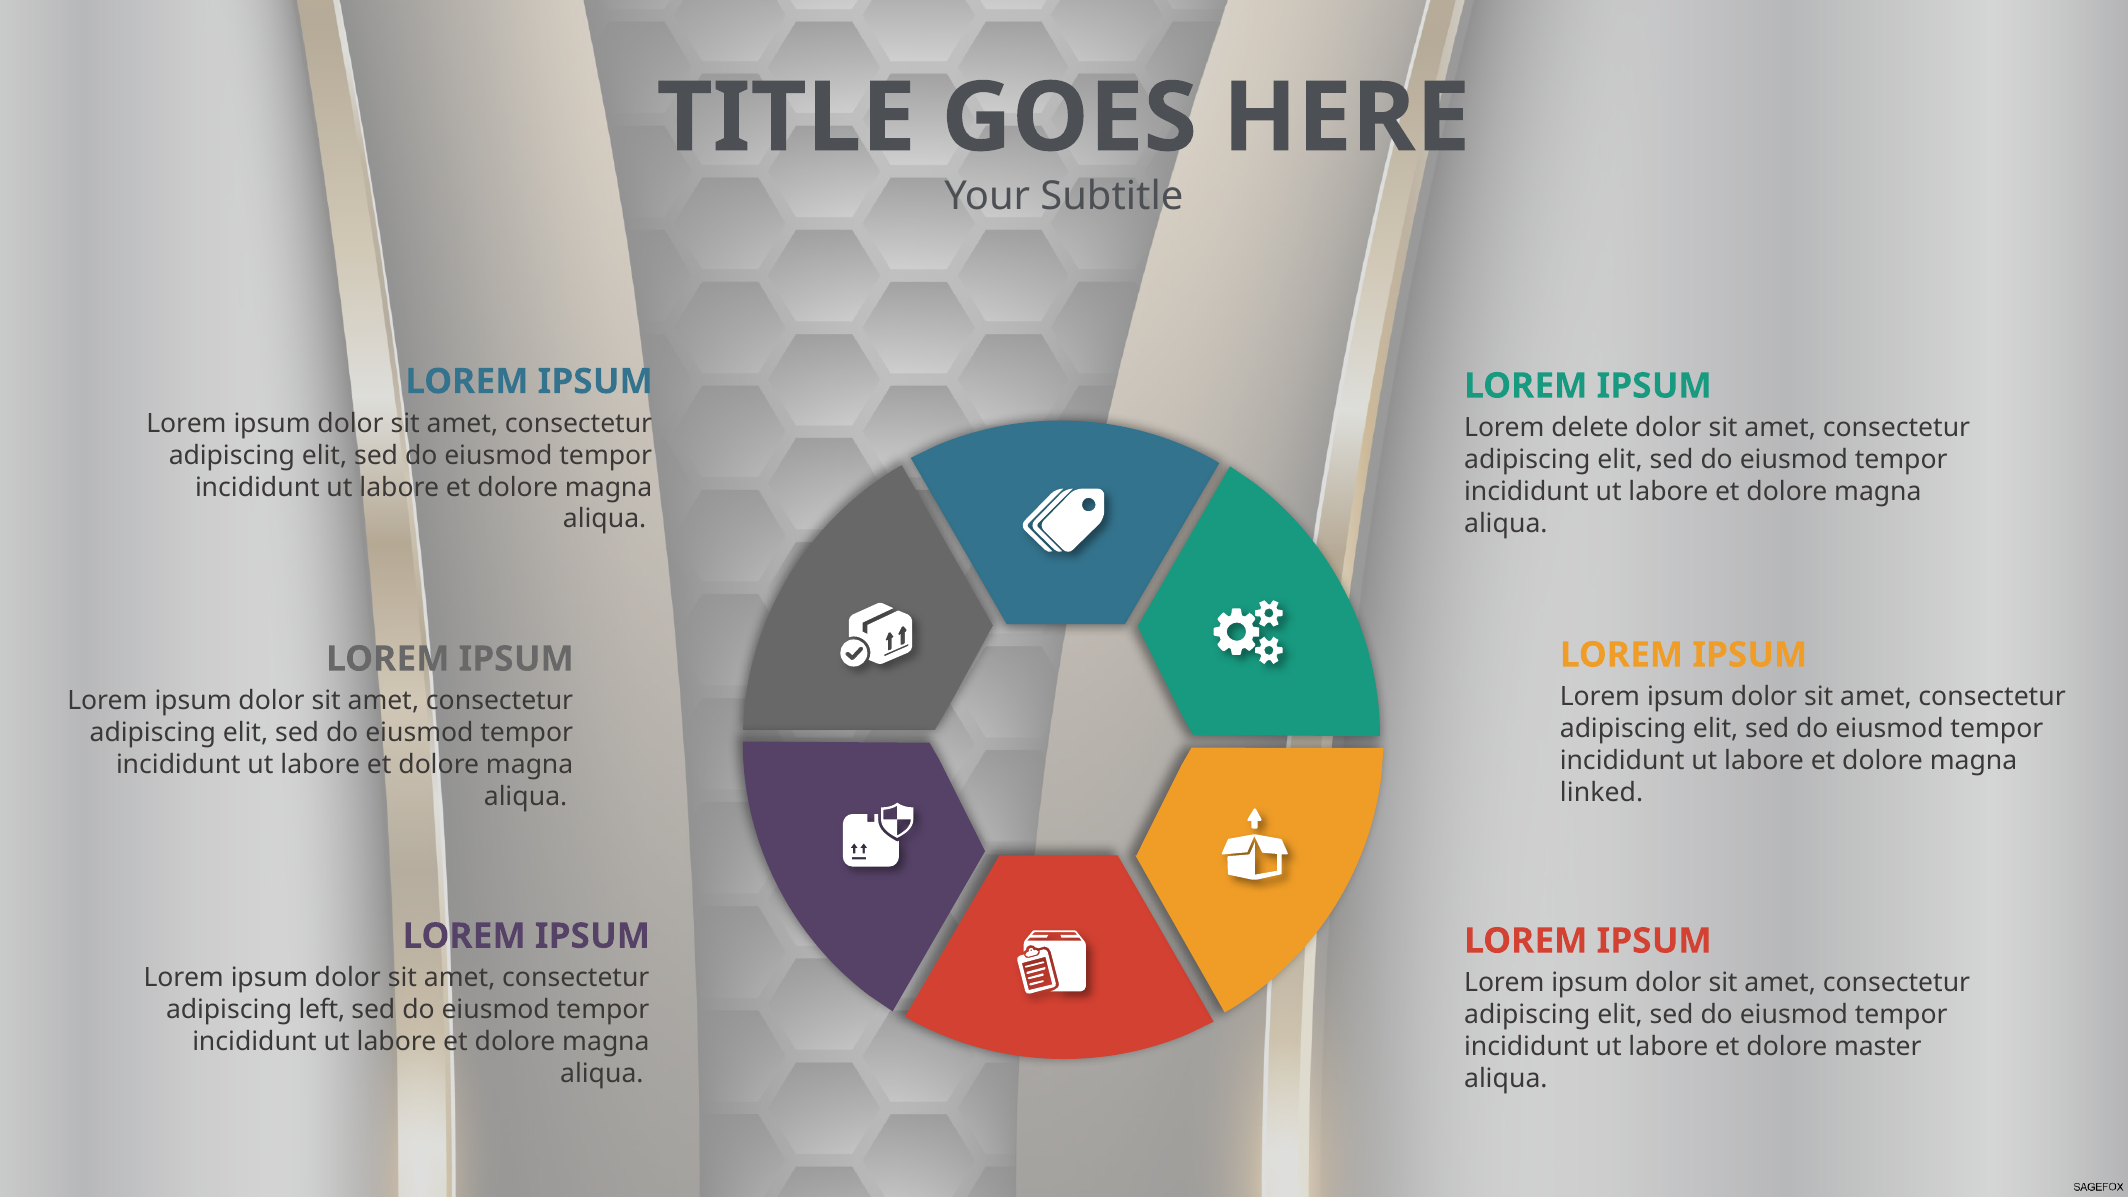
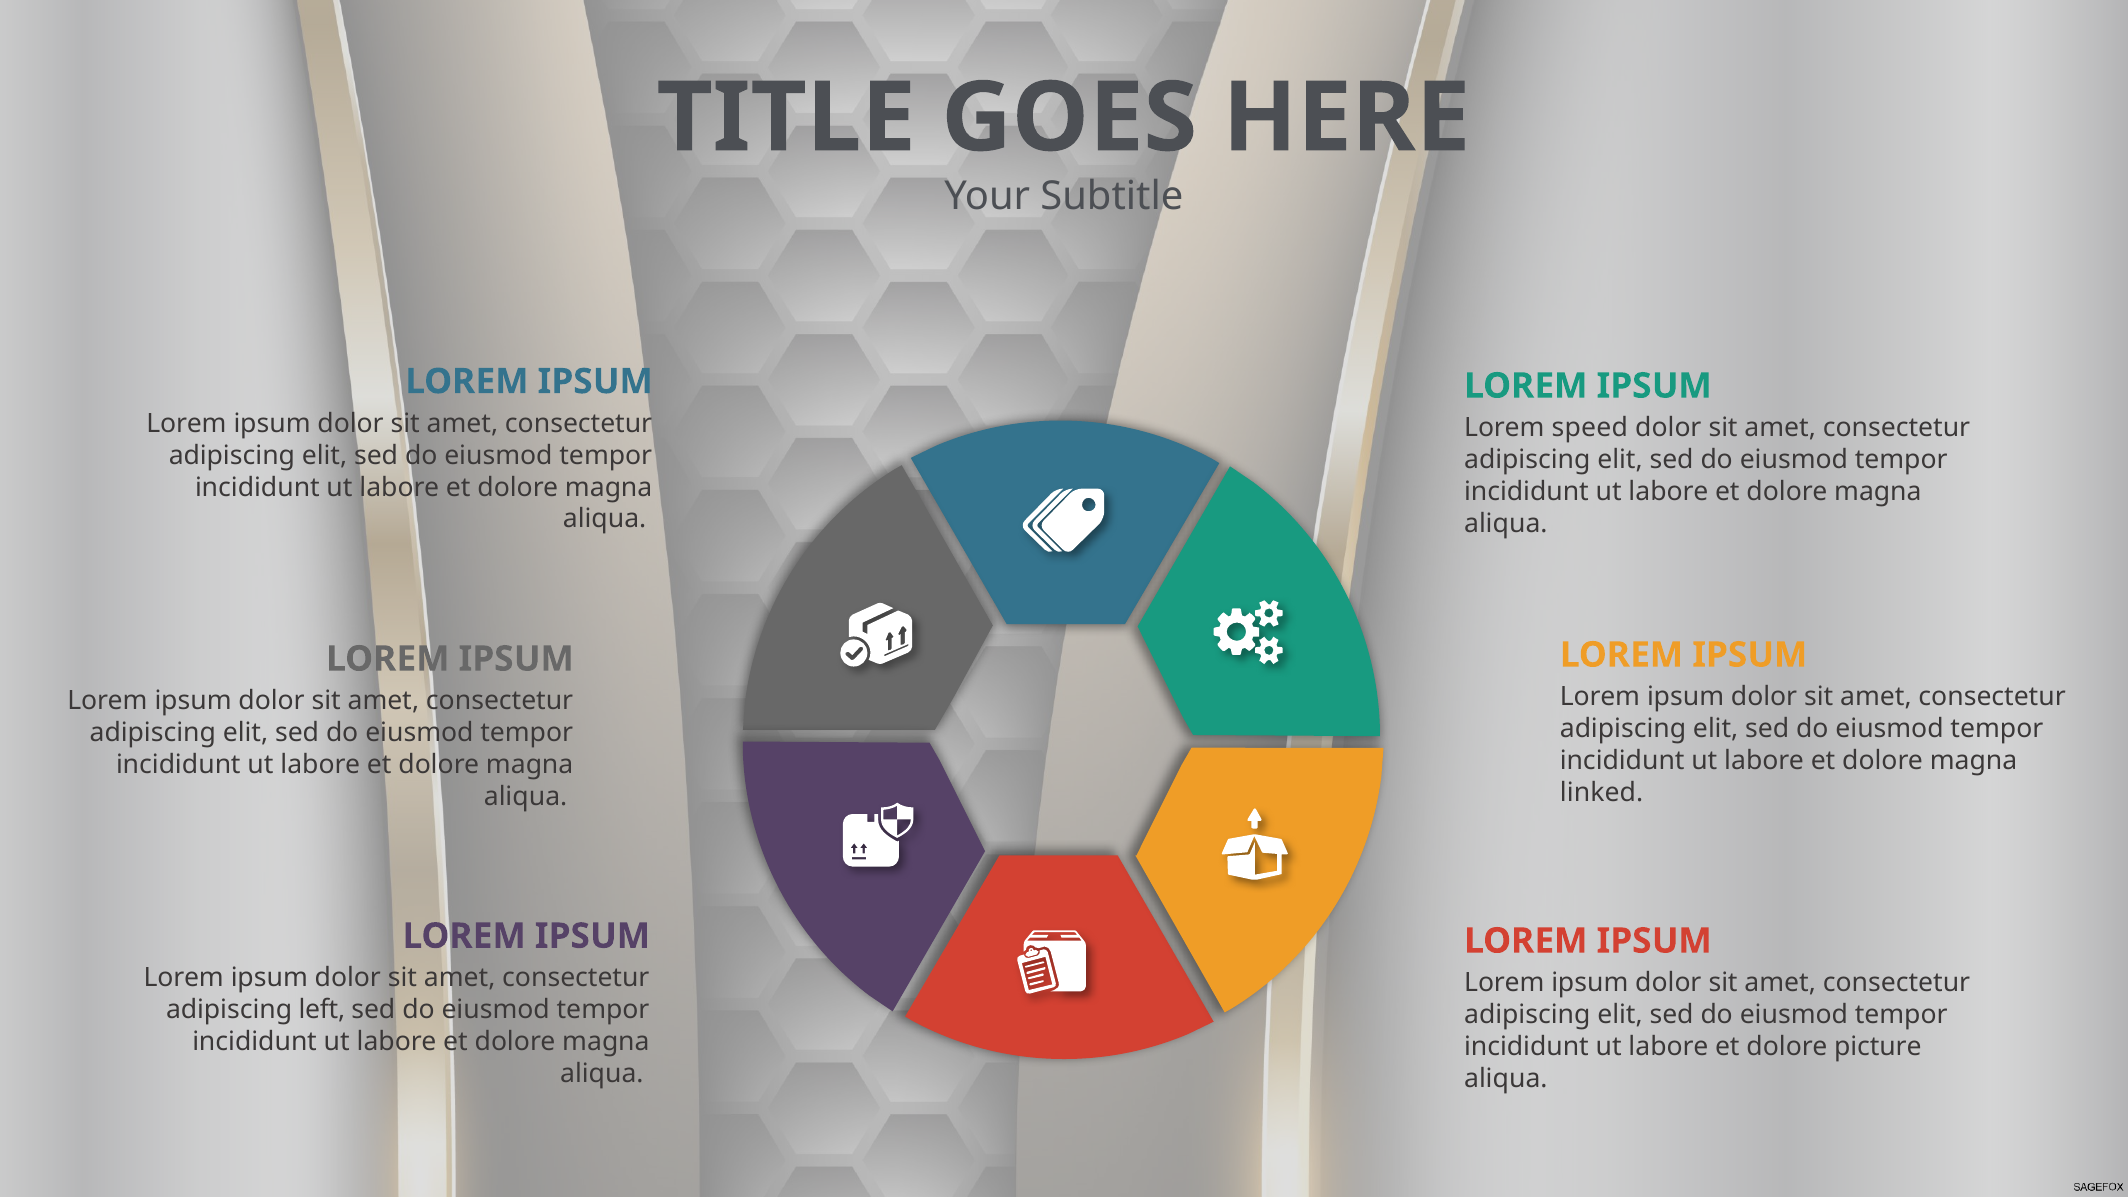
delete: delete -> speed (1590, 428)
master: master -> picture (1878, 1047)
